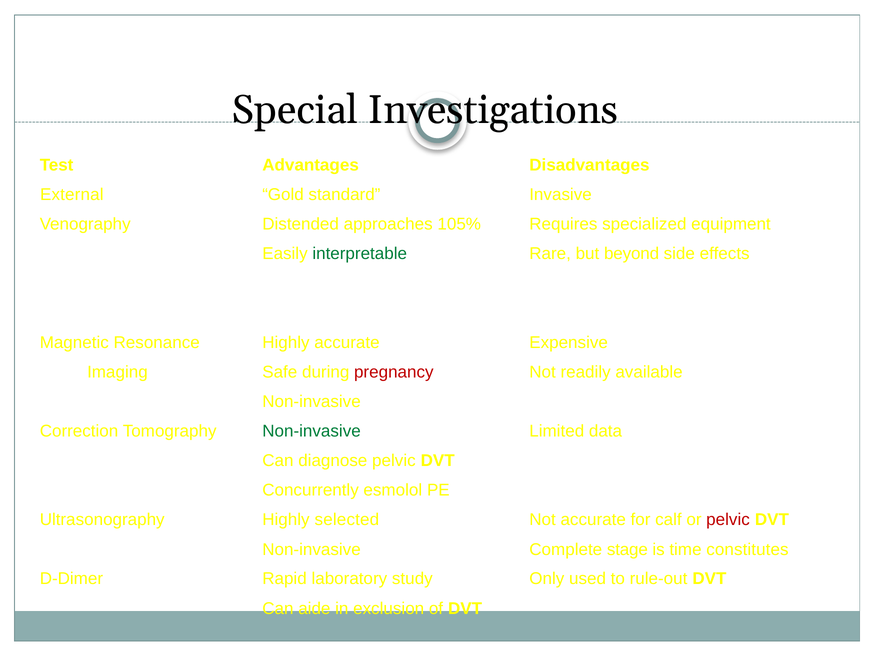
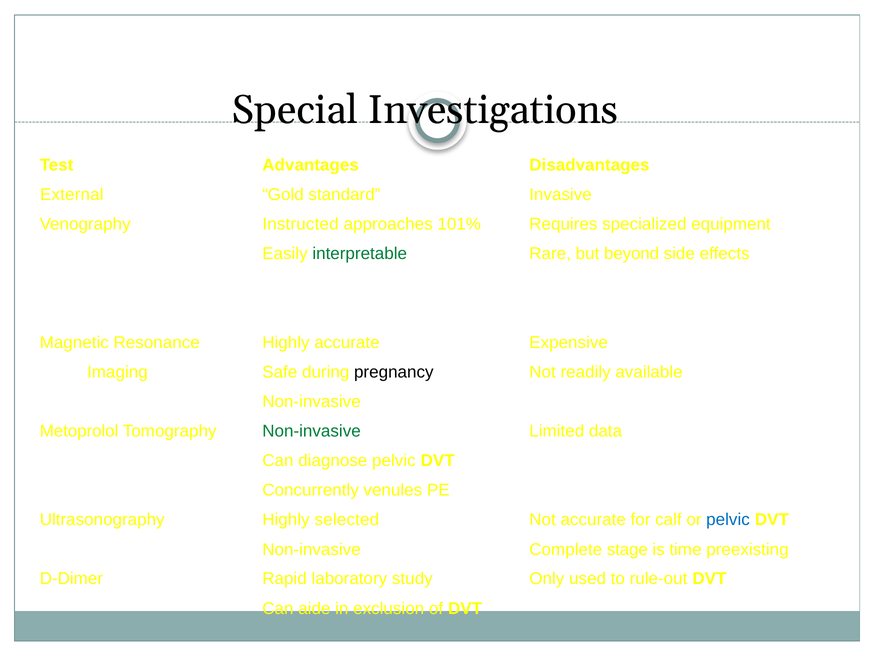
Distended: Distended -> Instructed (301, 224)
105%: 105% -> 101% (459, 224)
pregnancy colour: red -> black (394, 372)
Correction: Correction -> Metoprolol (79, 431)
esmolol: esmolol -> venules (393, 490)
pelvic colour: red -> blue (728, 520)
constitutes: constitutes -> preexisting (747, 550)
